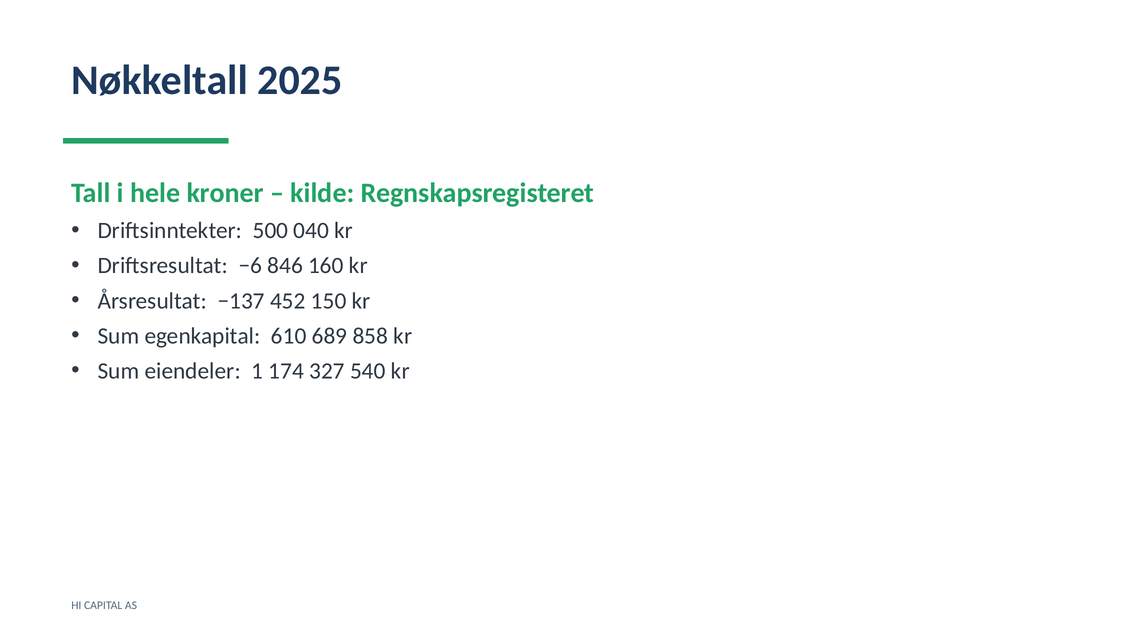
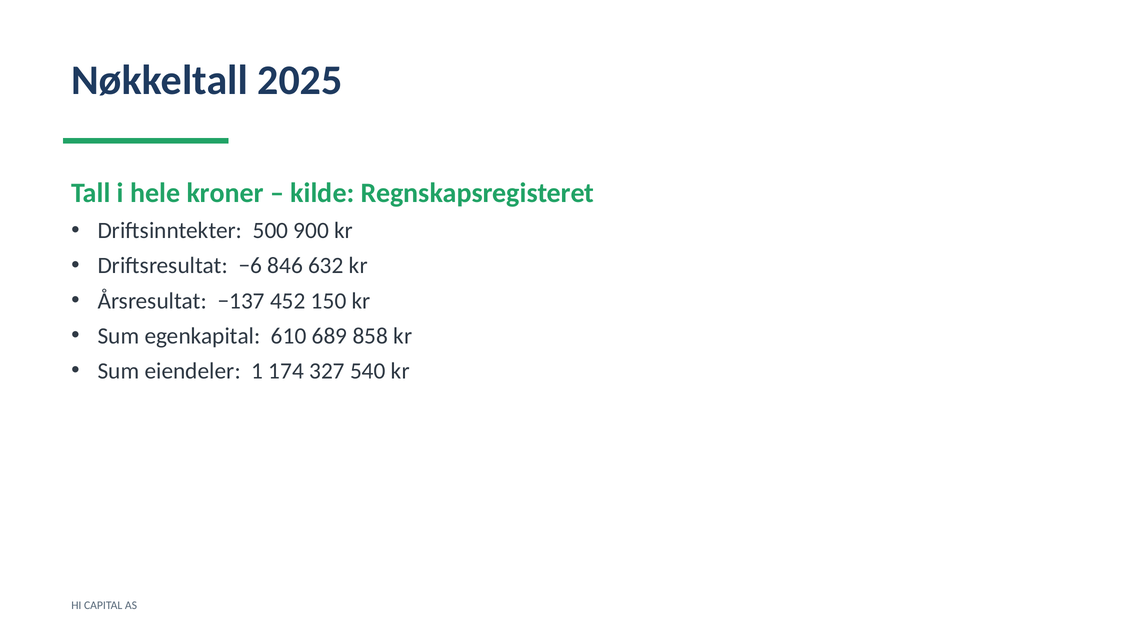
040: 040 -> 900 (311, 231)
160: 160 -> 632 (326, 266)
